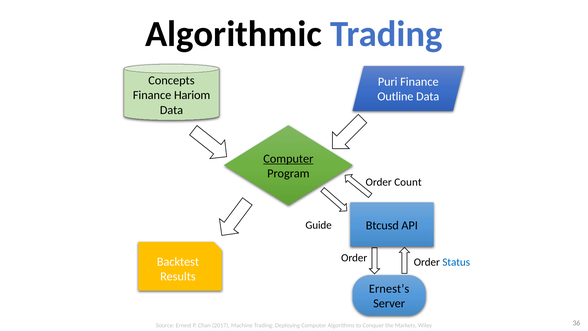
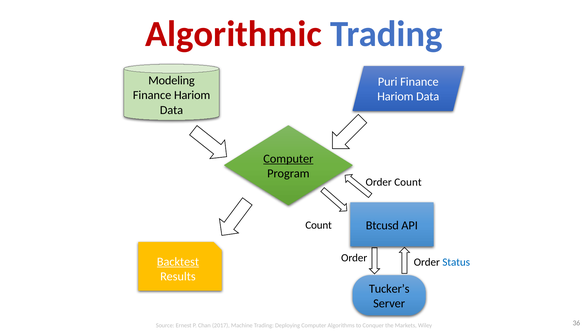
Algorithmic colour: black -> red (233, 34)
Concepts: Concepts -> Modeling (172, 80)
Outline: Outline -> Hariom (395, 97)
Guide: Guide -> Count (319, 225)
Backtest underline: none -> present (178, 262)
Ernest’s: Ernest’s -> Tucker’s (389, 289)
